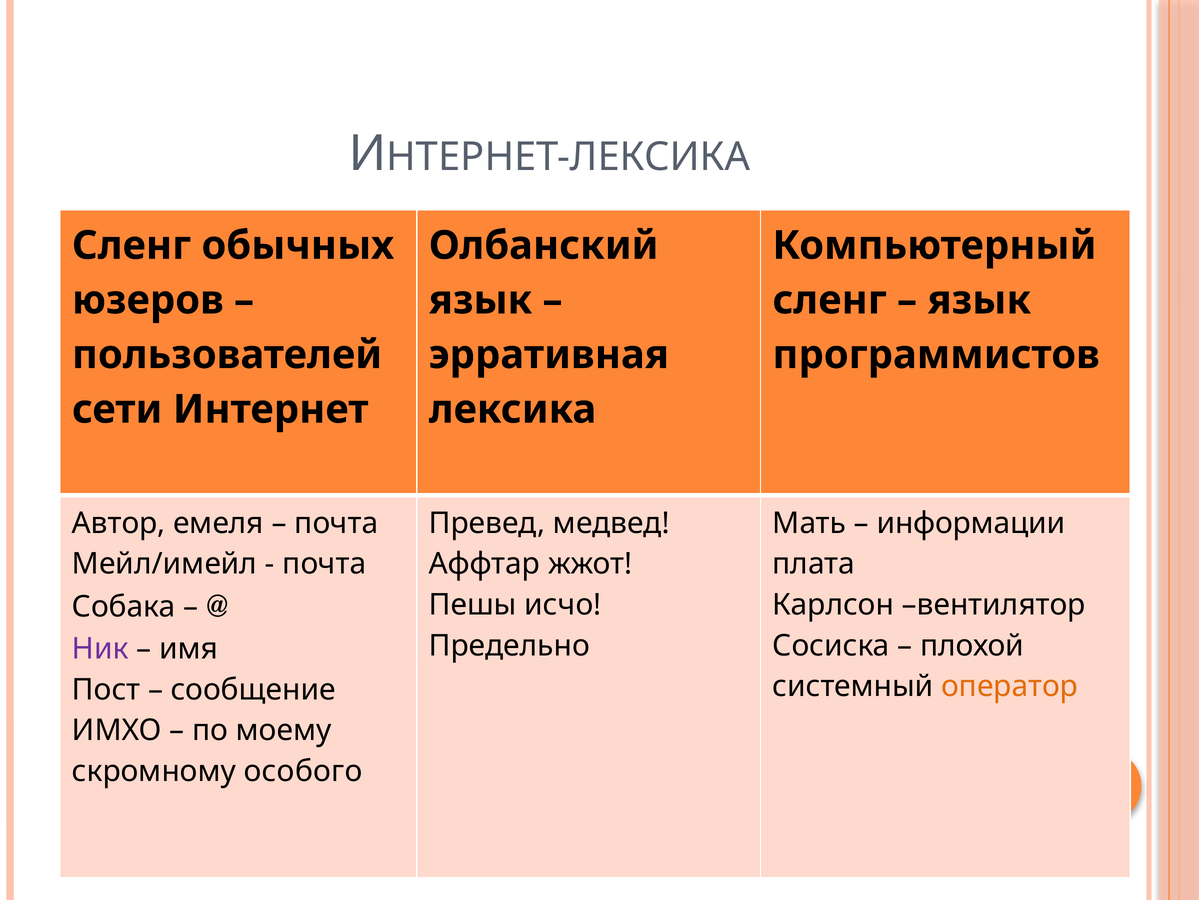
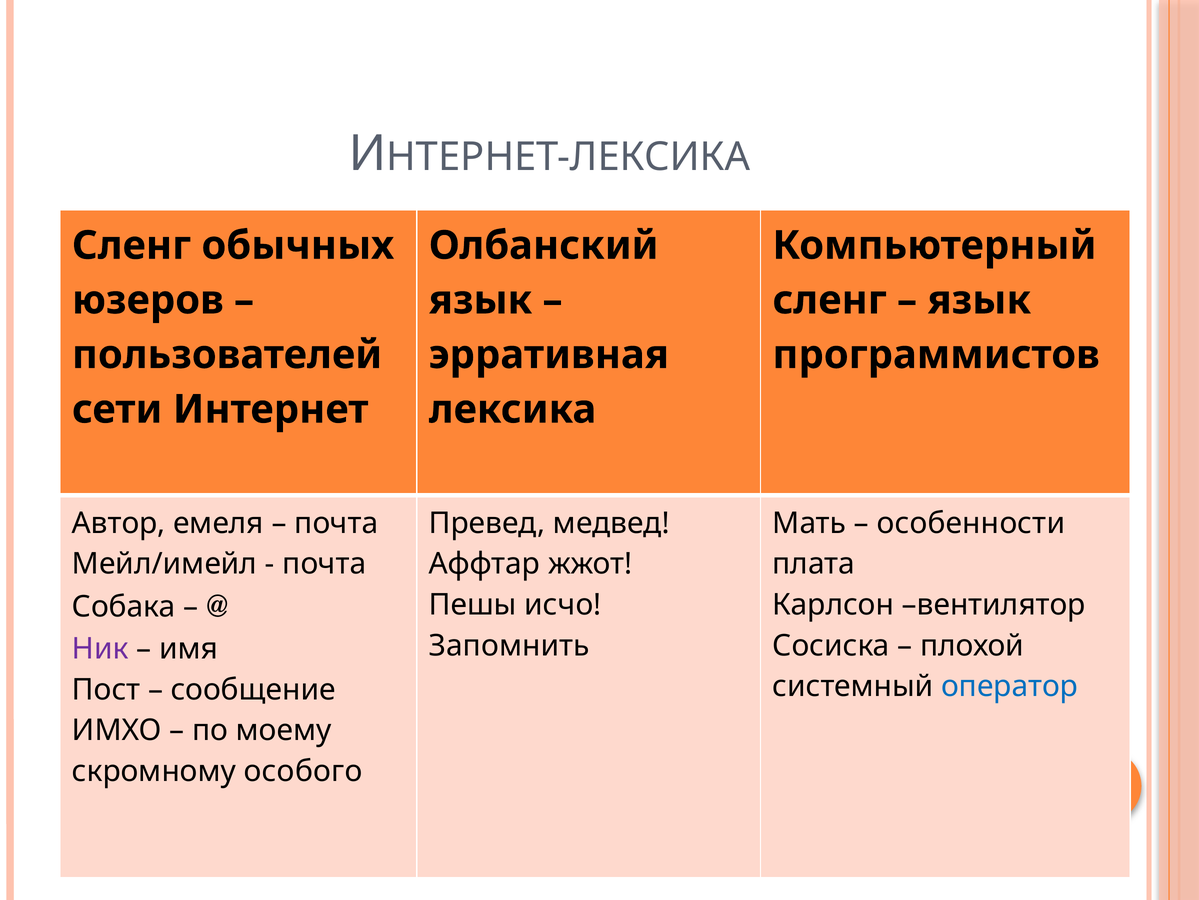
информации: информации -> особенности (971, 523)
Предельно: Предельно -> Запомнить (509, 645)
оператор colour: orange -> blue (1010, 686)
